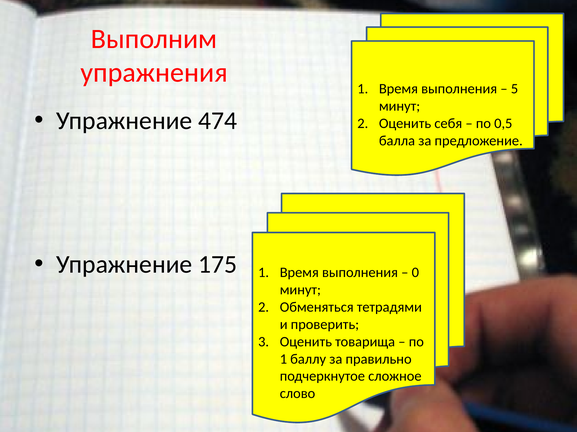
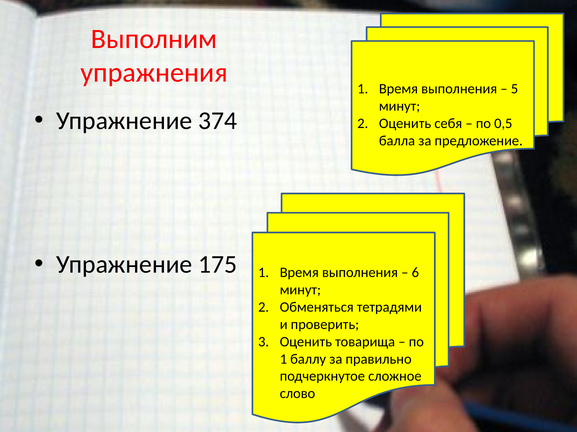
474: 474 -> 374 (218, 121)
0: 0 -> 6 (415, 273)
